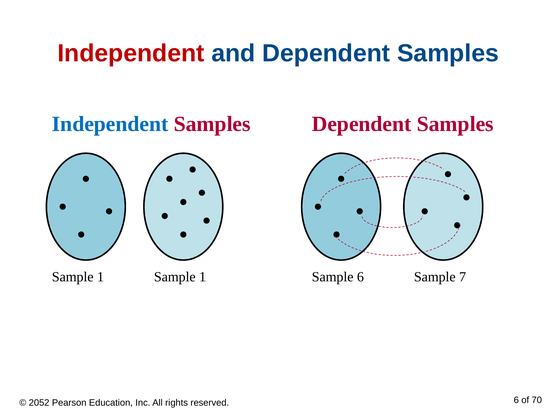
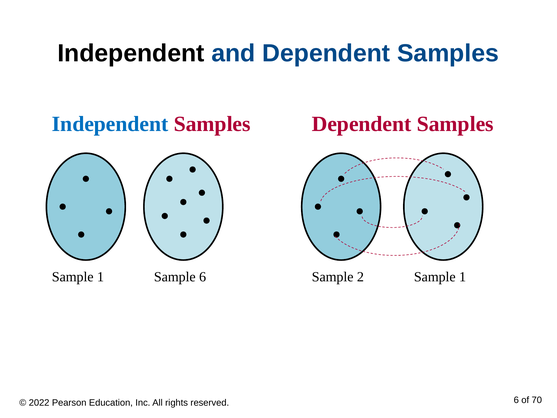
Independent colour: red -> black (131, 53)
1 Sample 1: 1 -> 6 (203, 277)
Sample 6: 6 -> 2 (360, 277)
7: 7 -> 1 (463, 277)
2052: 2052 -> 2022 (39, 403)
